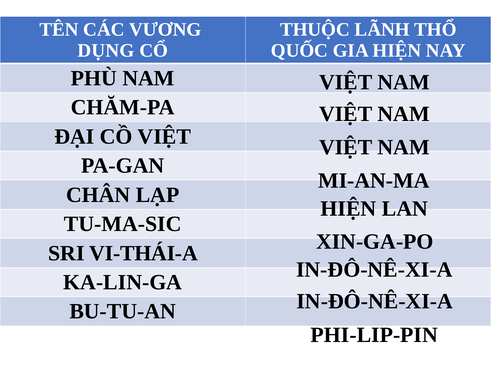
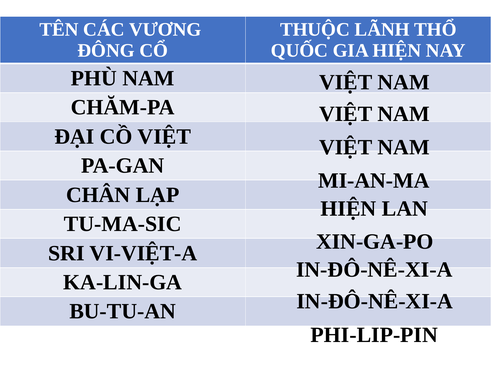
DỤNG: DỤNG -> ĐÔNG (106, 51)
VI-THÁI-A: VI-THÁI-A -> VI-VIỆT-A (143, 253)
